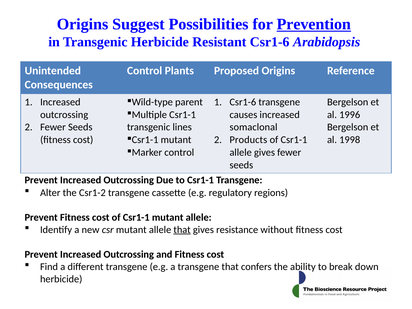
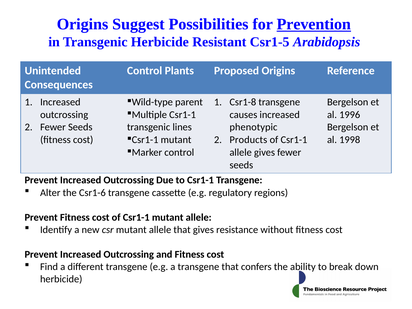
Resistant Csr1-6: Csr1-6 -> Csr1-5 (270, 42)
Csr1-6: Csr1-6 -> Csr1-8 (243, 102)
somaclonal: somaclonal -> phenotypic (253, 127)
Csr1-2: Csr1-2 -> Csr1-6 (92, 193)
that underline: present -> none (182, 230)
